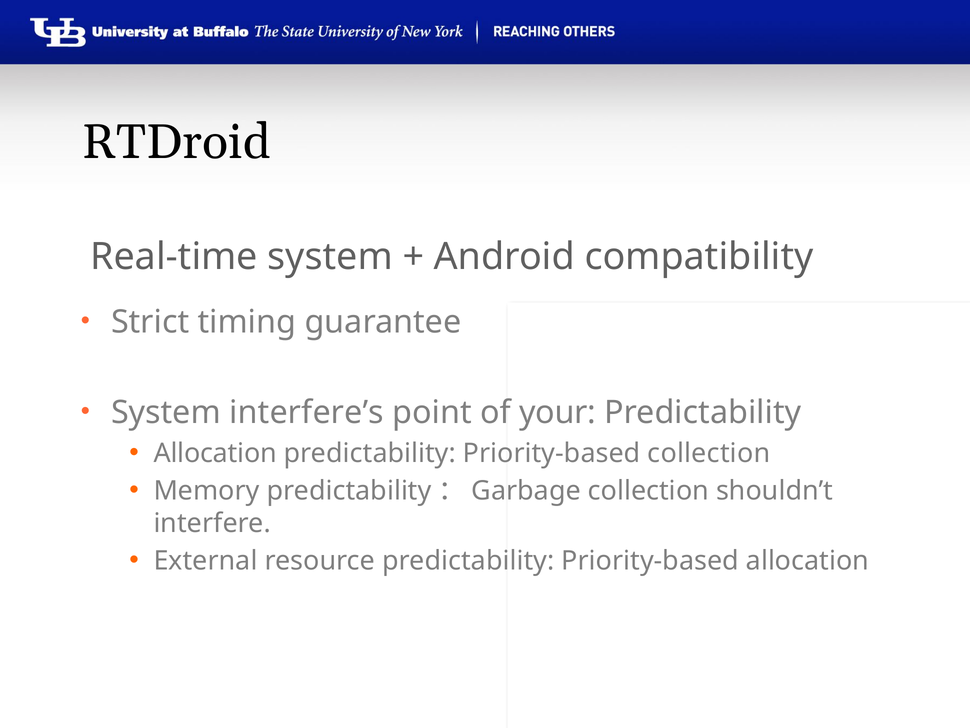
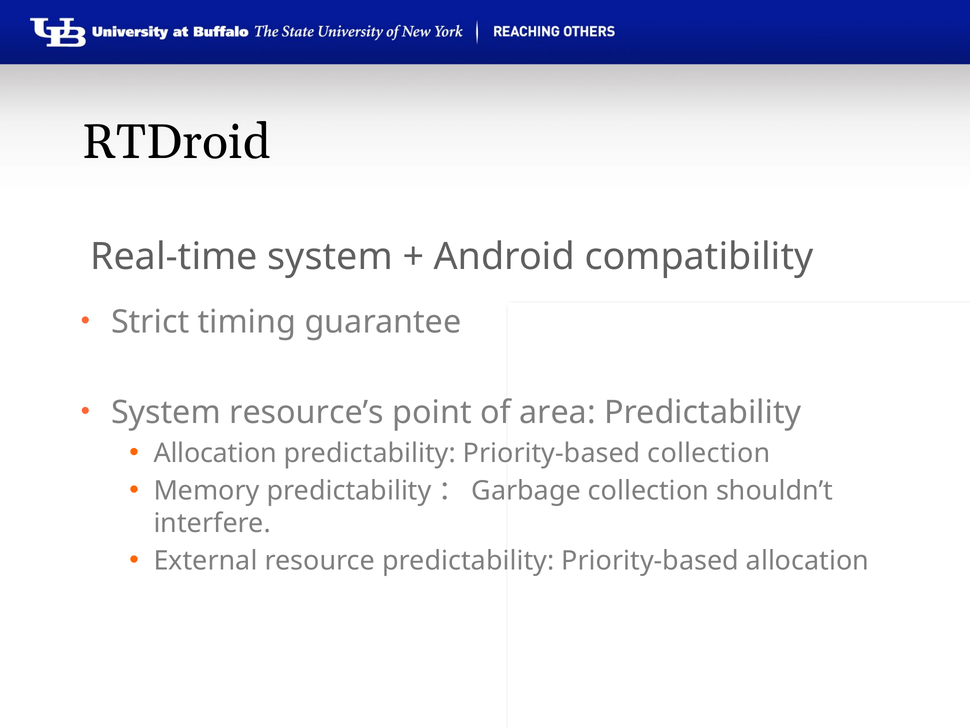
interfere’s: interfere’s -> resource’s (307, 412)
your: your -> area (557, 412)
